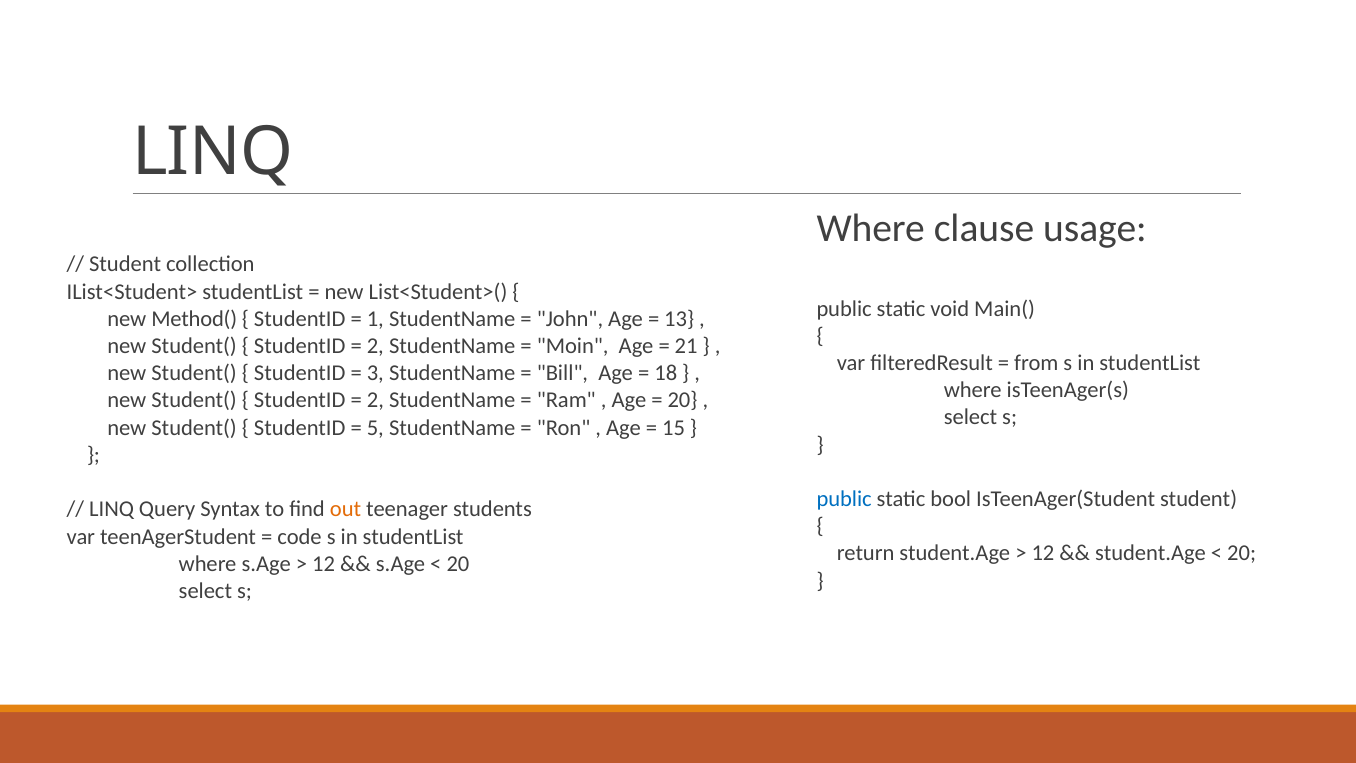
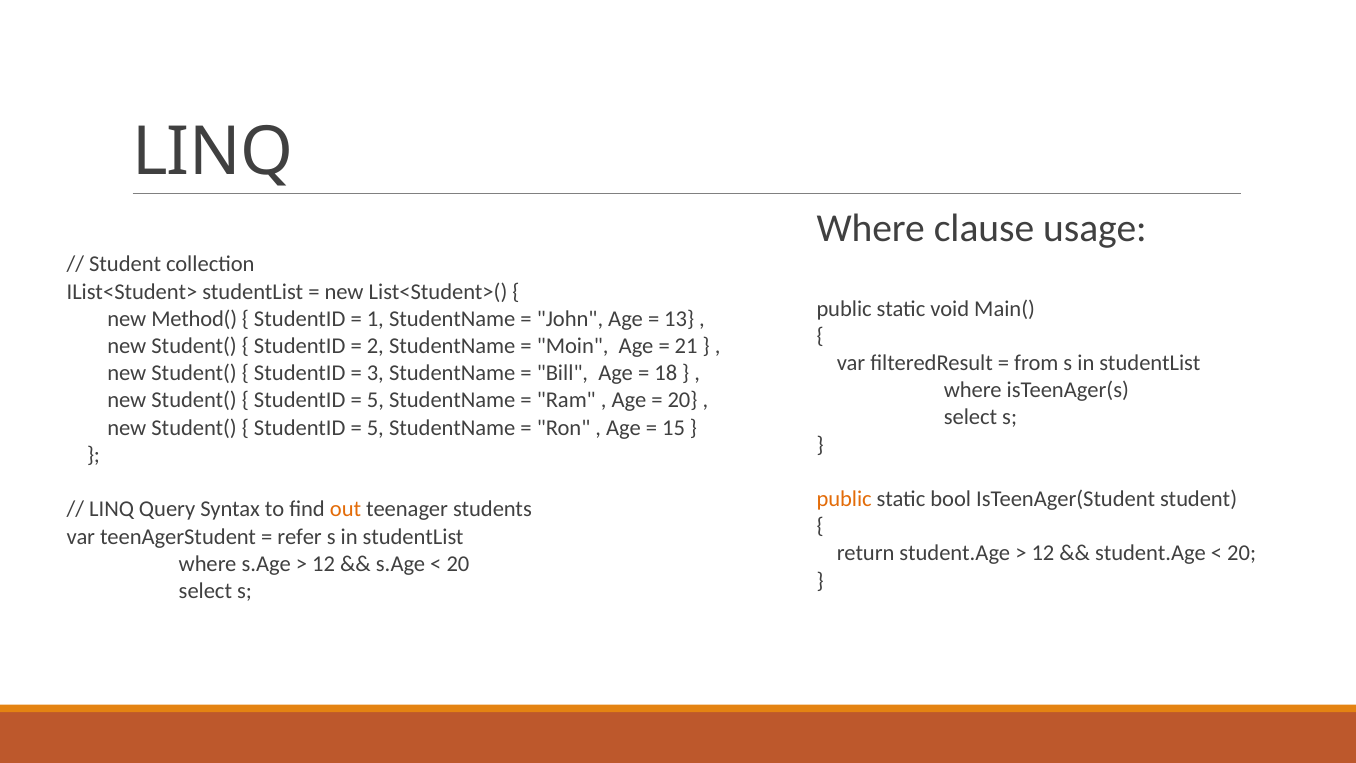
2: 2 -> 5 (375, 400)
public colour: blue -> orange (844, 499)
code: code -> refer (300, 537)
